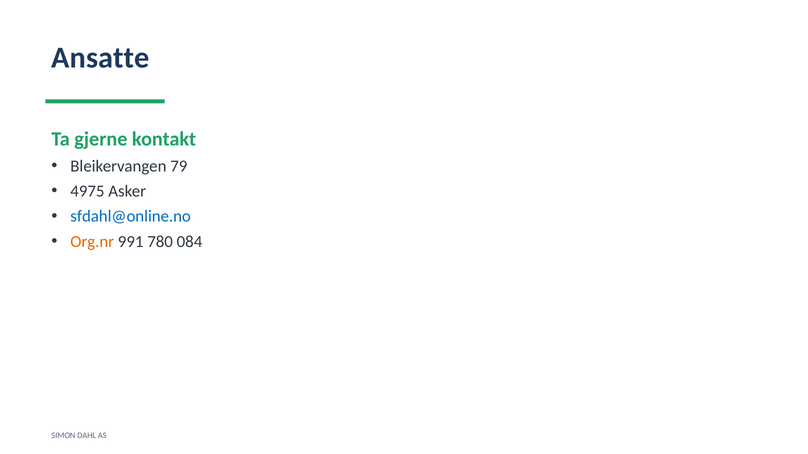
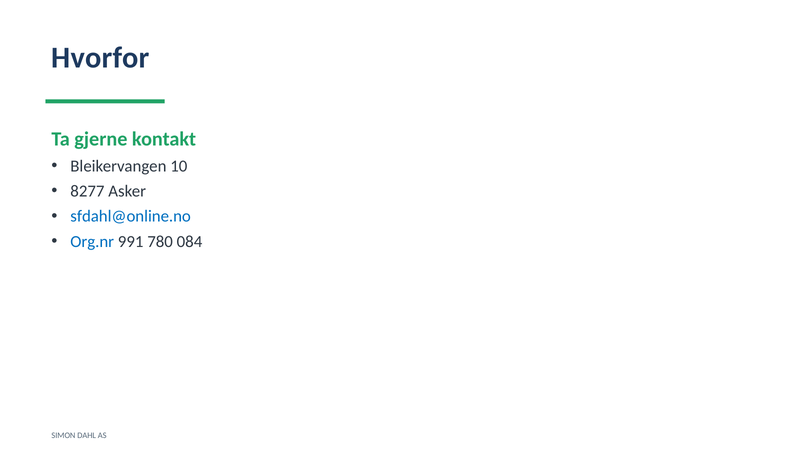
Ansatte: Ansatte -> Hvorfor (100, 58)
79: 79 -> 10 (179, 166)
4975: 4975 -> 8277 (87, 191)
Org.nr colour: orange -> blue (92, 242)
